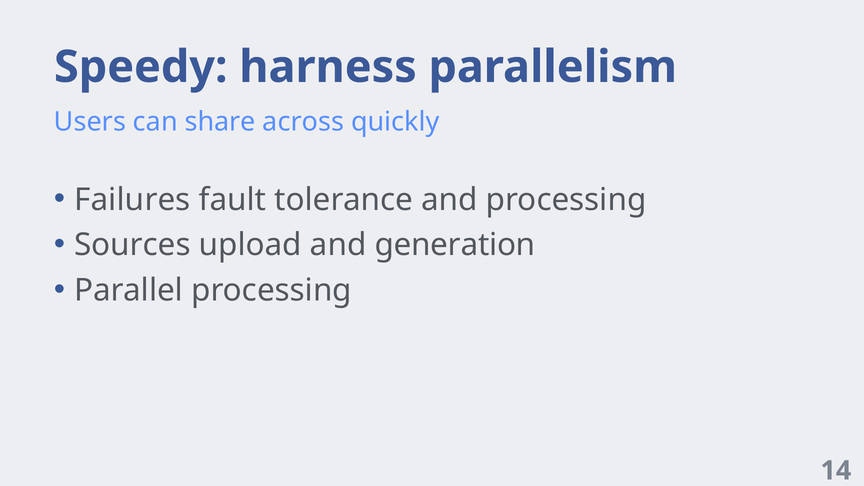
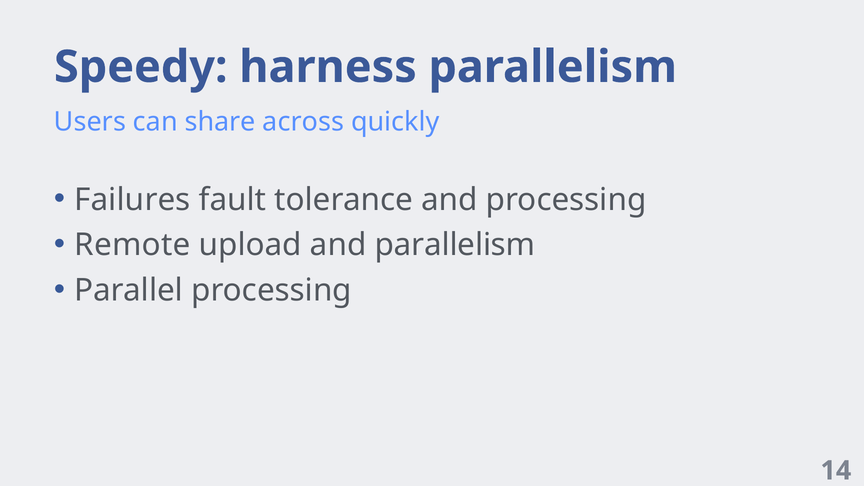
Sources: Sources -> Remote (132, 245)
and generation: generation -> parallelism (455, 245)
